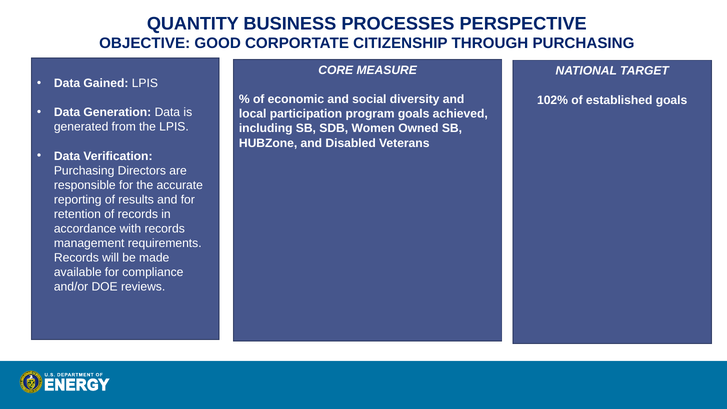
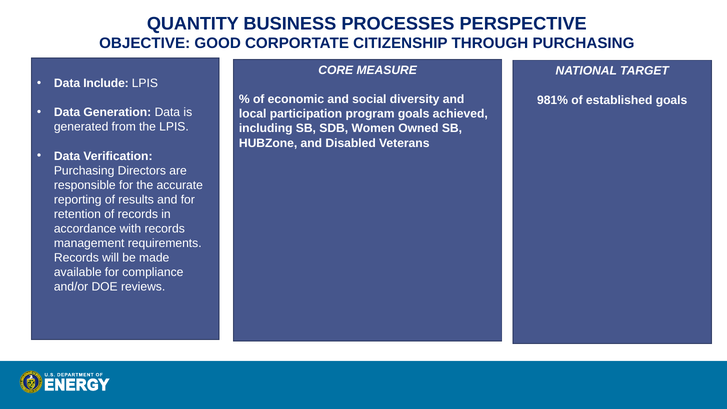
Gained: Gained -> Include (106, 83)
102%: 102% -> 981% (552, 100)
